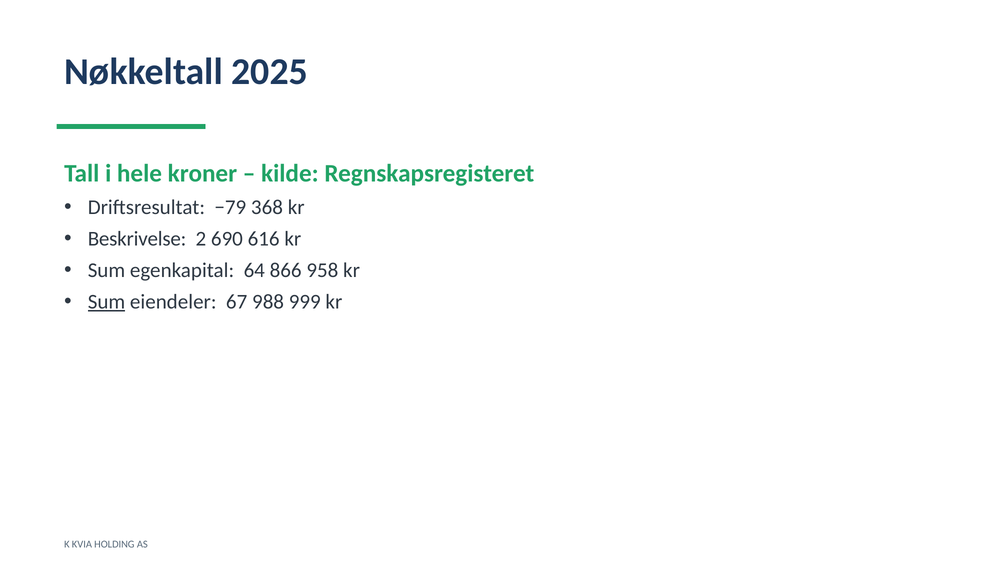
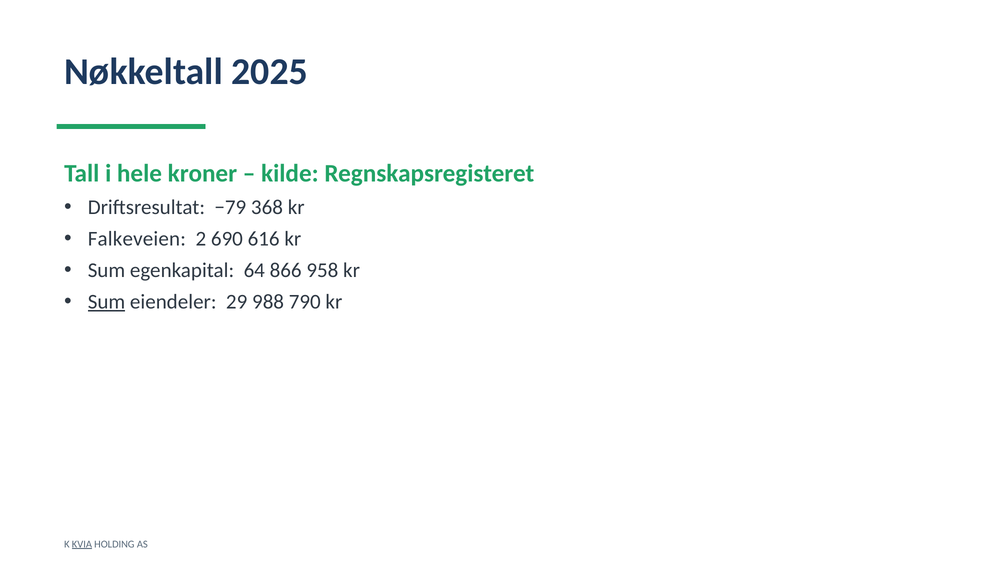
Beskrivelse: Beskrivelse -> Falkeveien (137, 239)
67: 67 -> 29 (237, 302)
999: 999 -> 790 (305, 302)
KVIA underline: none -> present (82, 544)
